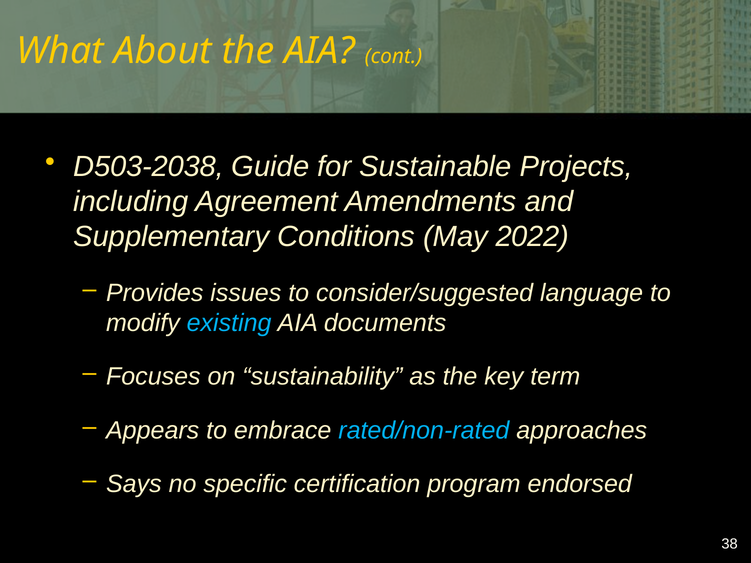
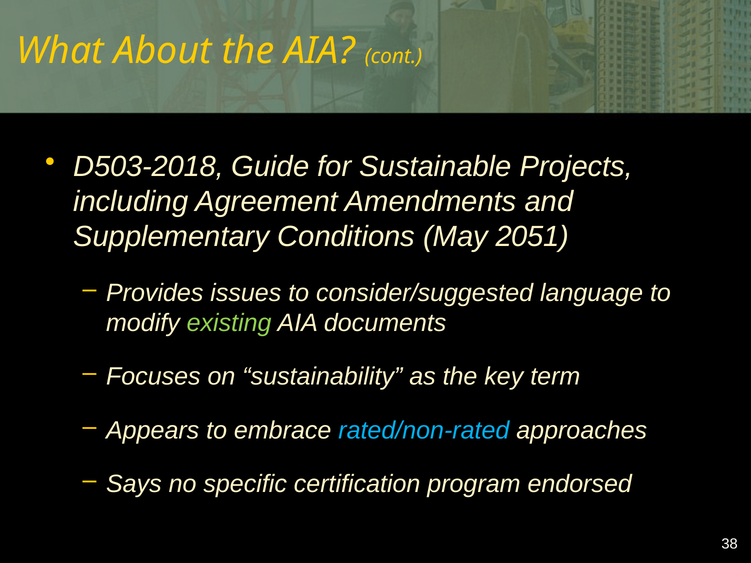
D503-2038: D503-2038 -> D503-2018 (148, 167)
2022: 2022 -> 2051 (532, 237)
existing colour: light blue -> light green (229, 323)
